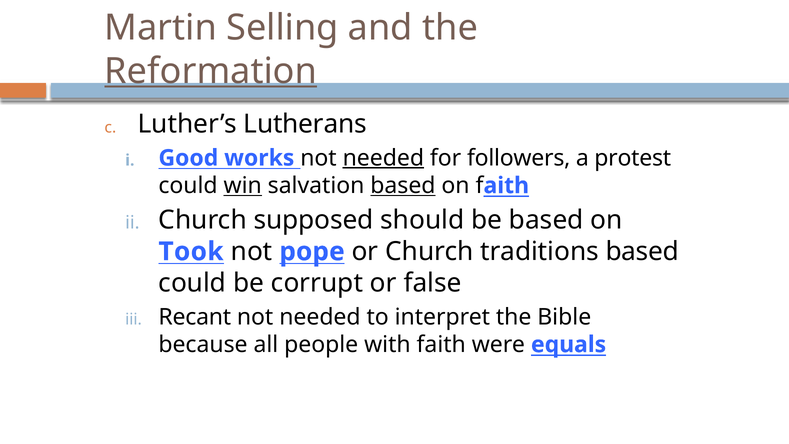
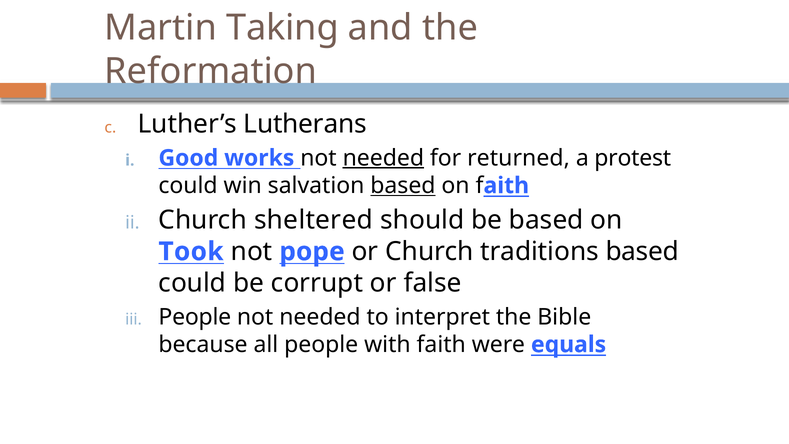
Selling: Selling -> Taking (283, 28)
Reformation underline: present -> none (211, 71)
followers: followers -> returned (519, 158)
win underline: present -> none (243, 186)
supposed: supposed -> sheltered (313, 220)
Recant: Recant -> People (195, 317)
